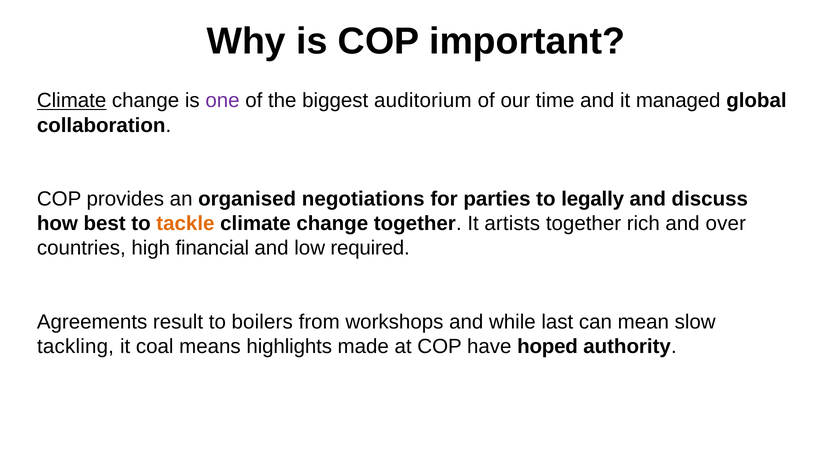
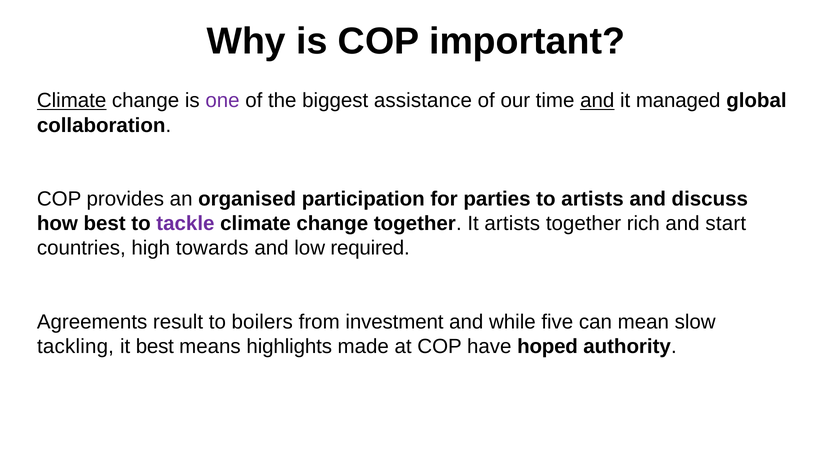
auditorium: auditorium -> assistance (423, 101)
and underline: none -> present (597, 101)
negotiations: negotiations -> participation (363, 199)
to legally: legally -> artists (593, 199)
tackle colour: orange -> purple (185, 224)
over: over -> start (726, 224)
financial: financial -> towards (212, 248)
workshops: workshops -> investment (394, 322)
last: last -> five (557, 322)
it coal: coal -> best (155, 347)
